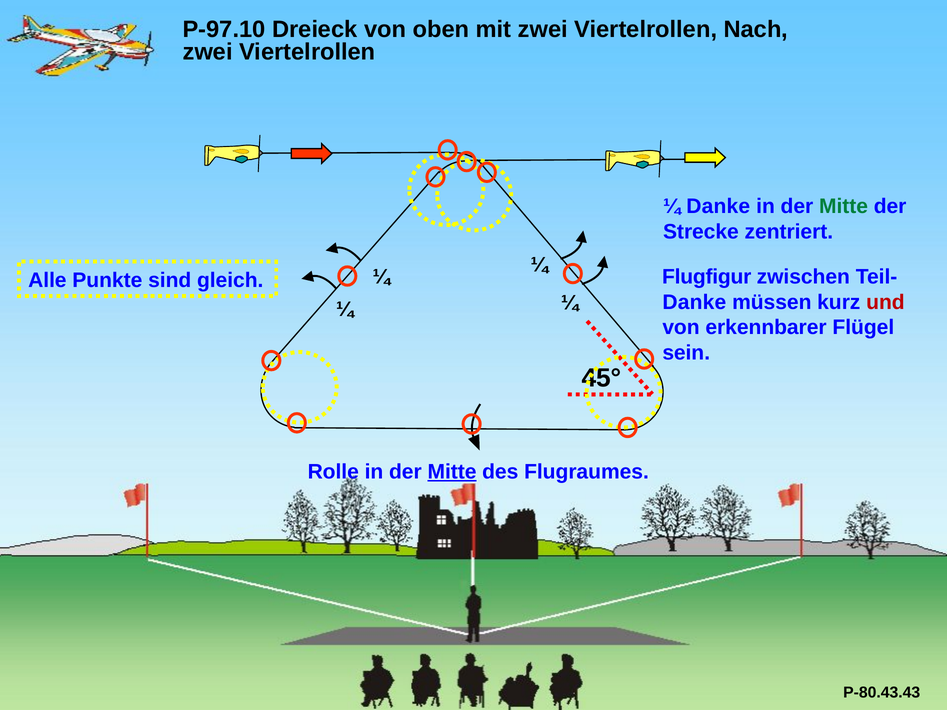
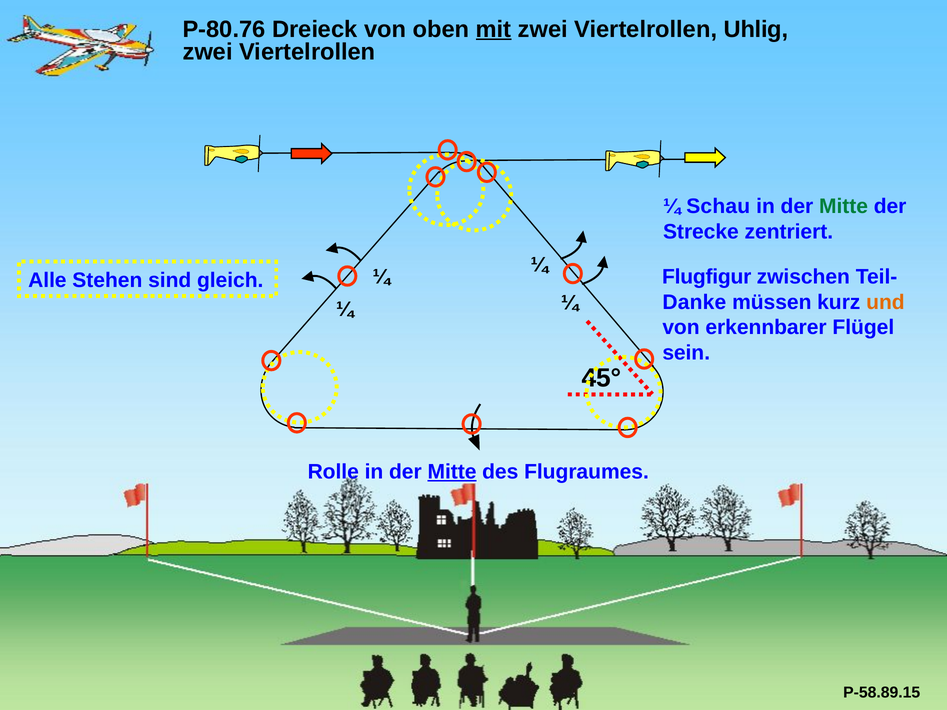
P-97.10: P-97.10 -> P-80.76 (224, 29)
mit underline: none -> present (494, 29)
Nach: Nach -> Uhlig (756, 29)
¼ Danke: Danke -> Schau (718, 206)
Punkte: Punkte -> Stehen (107, 280)
und colour: red -> orange (885, 302)
P-80.43.43: P-80.43.43 -> P-58.89.15 (882, 693)
